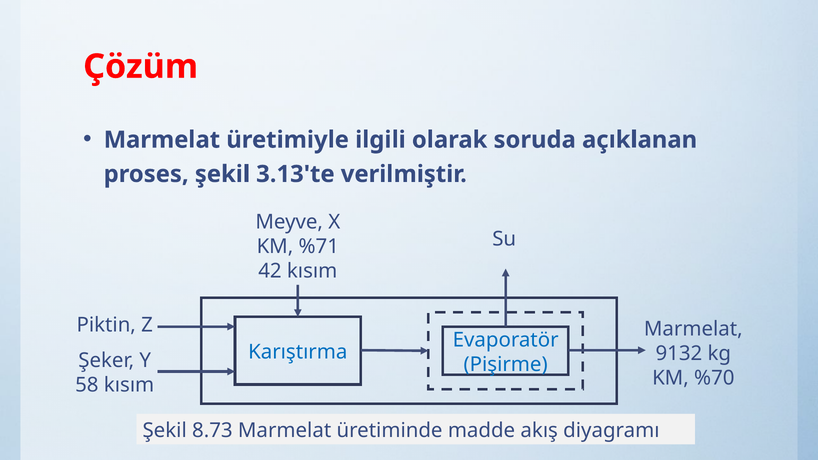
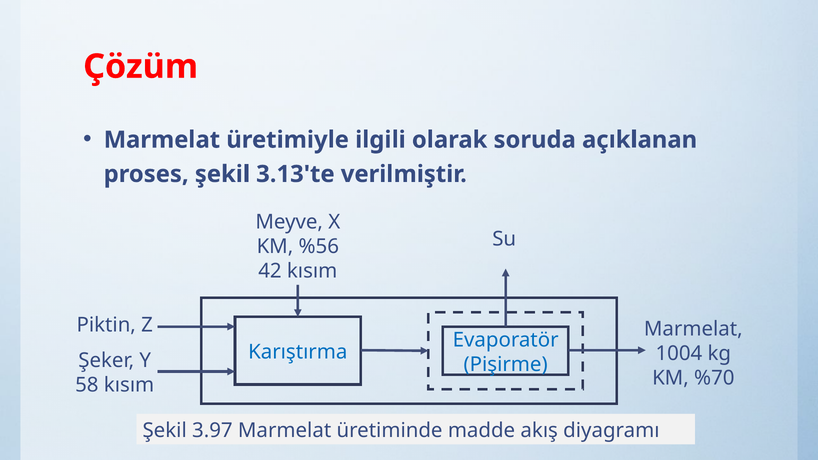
%71: %71 -> %56 (319, 247)
9132: 9132 -> 1004 (679, 354)
8.73: 8.73 -> 3.97 (212, 431)
